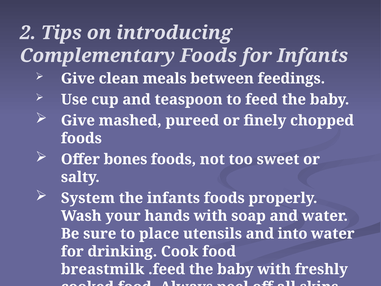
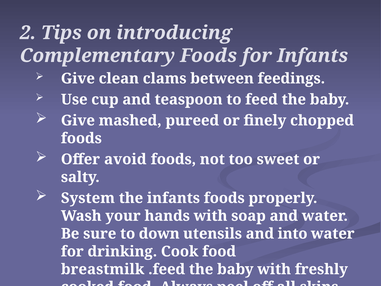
meals: meals -> clams (165, 78)
bones: bones -> avoid (125, 159)
place: place -> down (159, 234)
